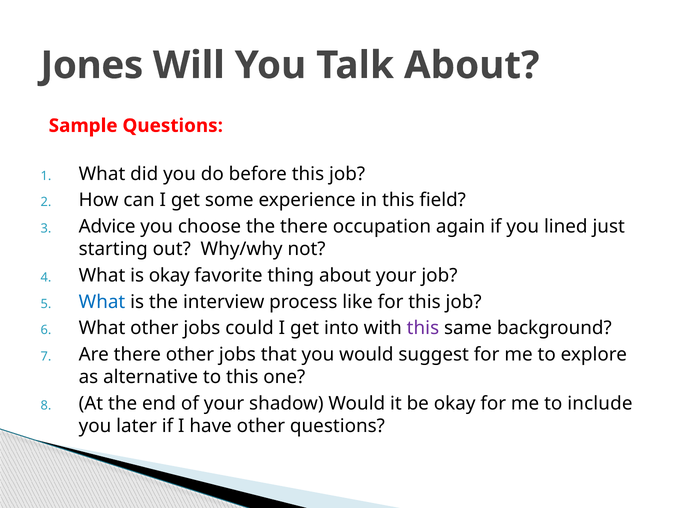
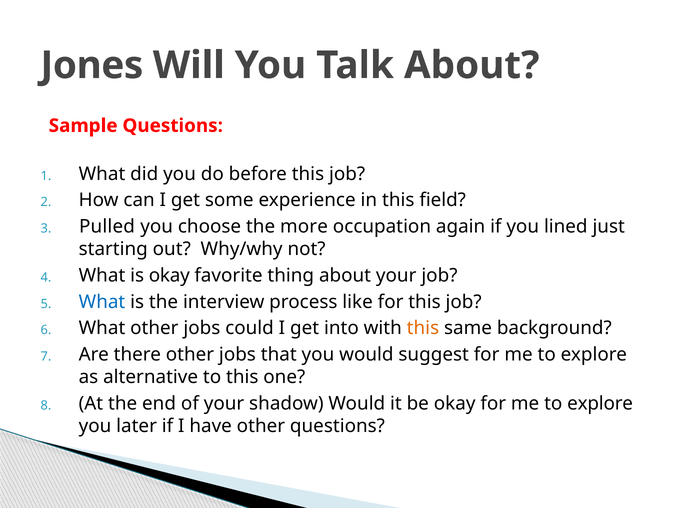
Advice: Advice -> Pulled (107, 227)
the there: there -> more (304, 227)
this colour: purple -> orange (423, 328)
include: include -> explore (600, 404)
